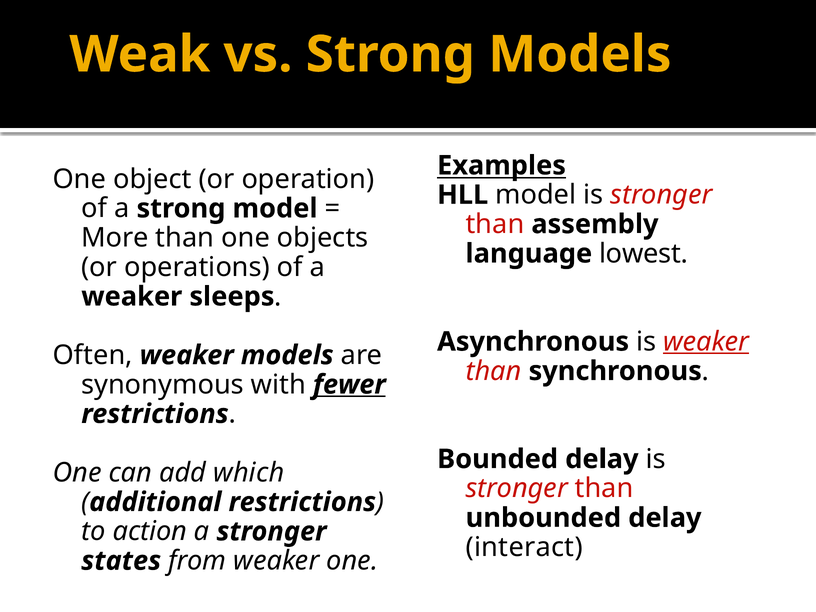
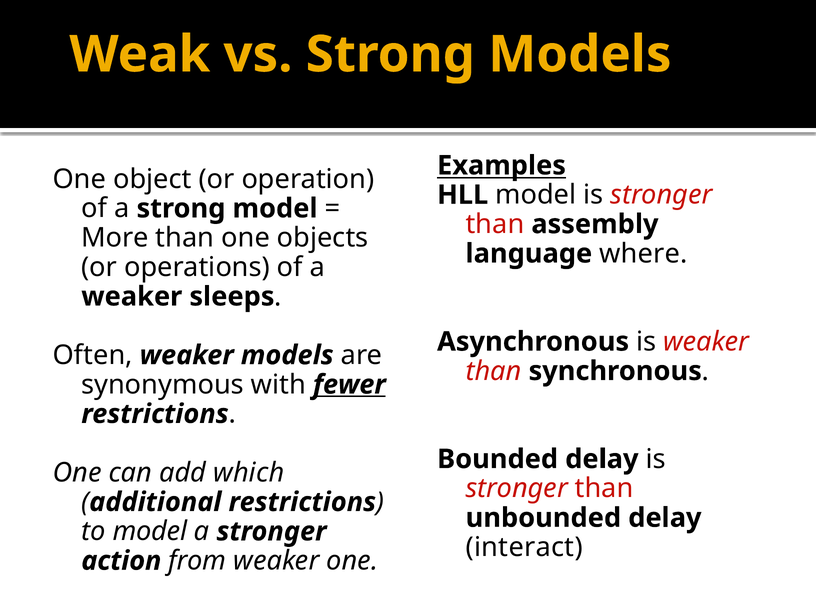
lowest: lowest -> where (643, 254)
weaker underline: present -> none (706, 342)
to action: action -> model (150, 531)
states: states -> action (121, 561)
